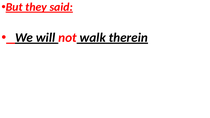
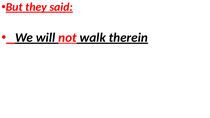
not underline: none -> present (67, 38)
